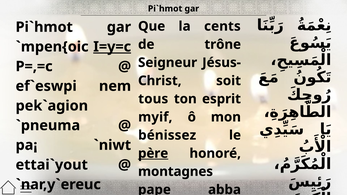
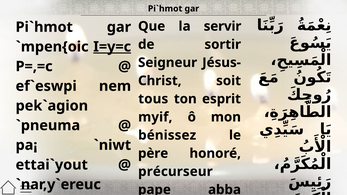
cents: cents -> servir (223, 26)
trône: trône -> sortir (223, 44)
père underline: present -> none (153, 154)
montagnes: montagnes -> précurseur (175, 172)
